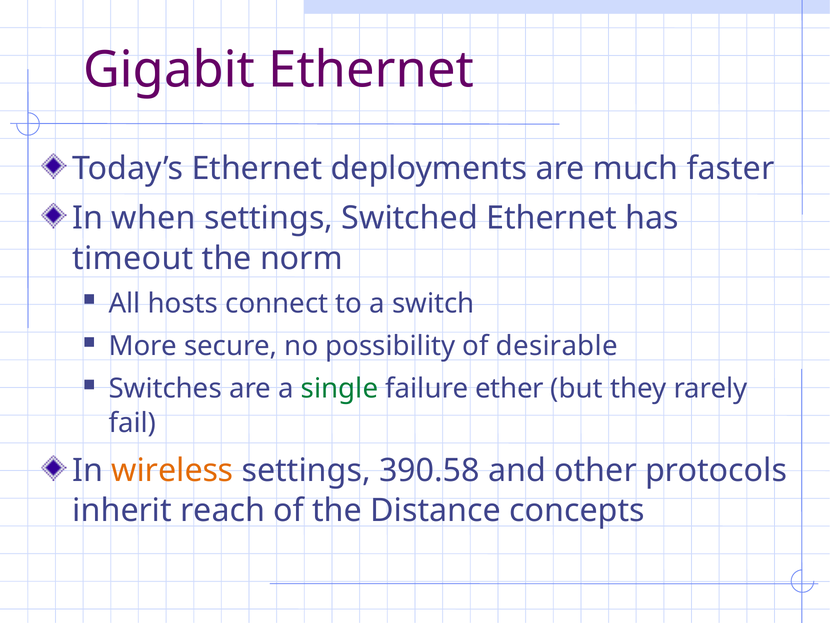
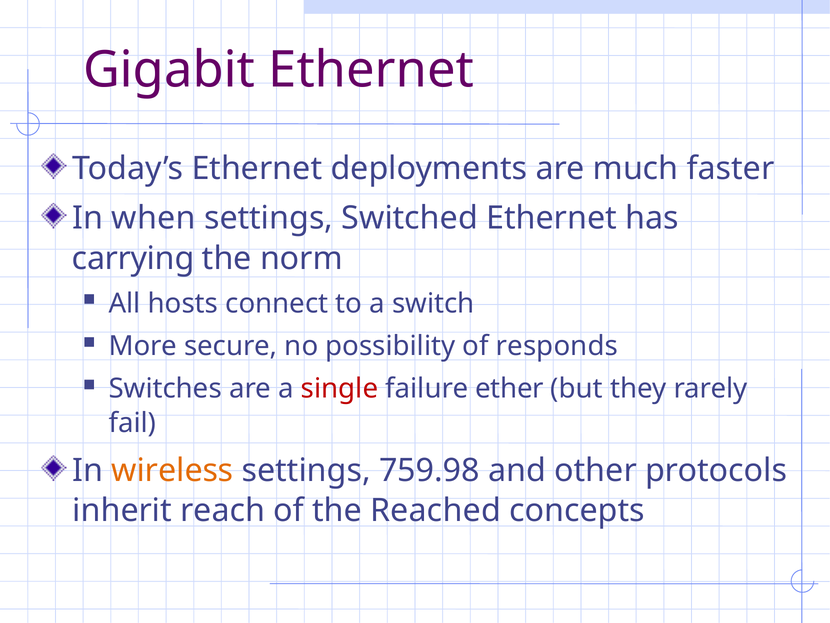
timeout: timeout -> carrying (133, 258)
desirable: desirable -> responds (557, 346)
single colour: green -> red (340, 388)
390.58: 390.58 -> 759.98 (429, 470)
Distance: Distance -> Reached (436, 510)
